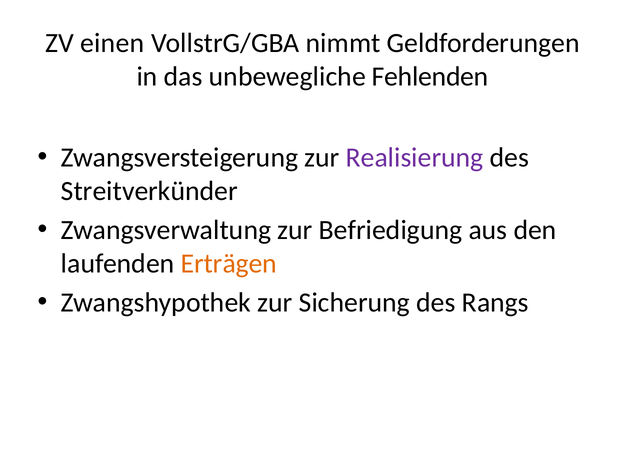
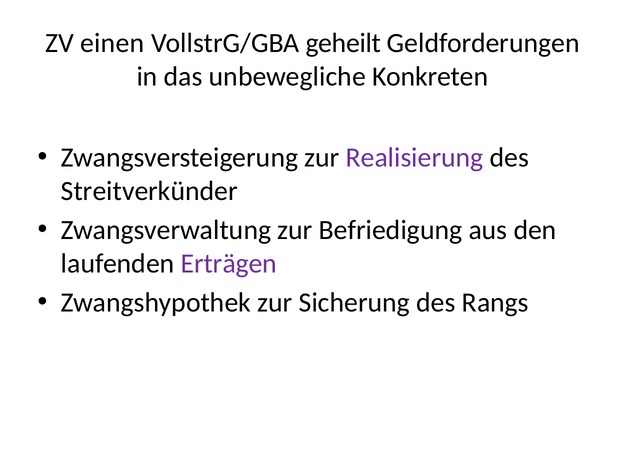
nimmt: nimmt -> geheilt (343, 43)
Fehlenden: Fehlenden -> Konkreten (430, 76)
Erträgen colour: orange -> purple (229, 263)
